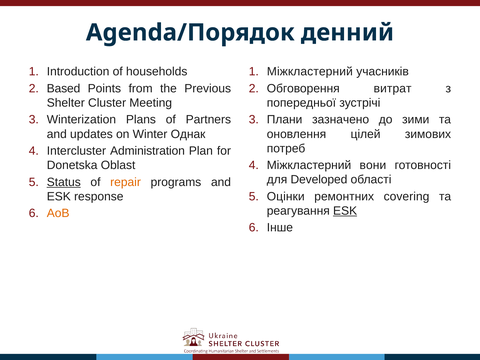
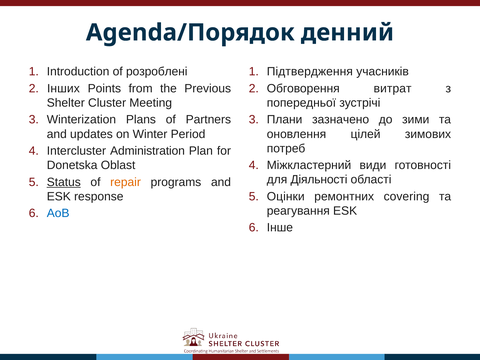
households: households -> розроблені (157, 72)
Міжкластерний: Міжкластерний -> Підтвердження (310, 72)
Based: Based -> Інших (63, 88)
Однак: Однак -> Period (188, 134)
вони: вони -> види (373, 165)
Developed: Developed -> Діяльності (319, 180)
ЕSK underline: present -> none (345, 211)
AoB colour: orange -> blue (58, 213)
